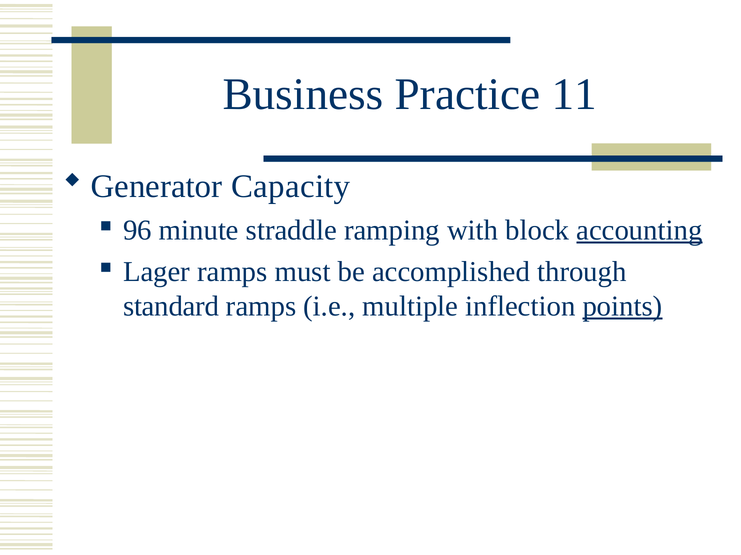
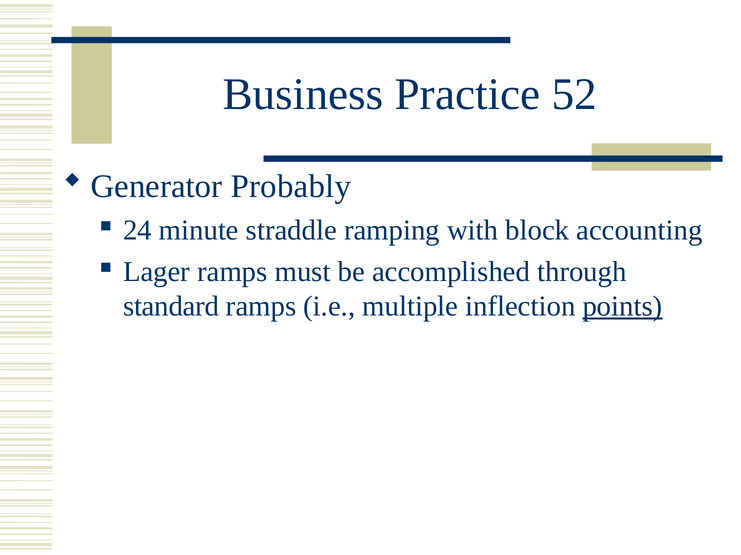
11: 11 -> 52 (574, 95)
Capacity: Capacity -> Probably (291, 186)
96: 96 -> 24 (137, 230)
accounting underline: present -> none (639, 230)
